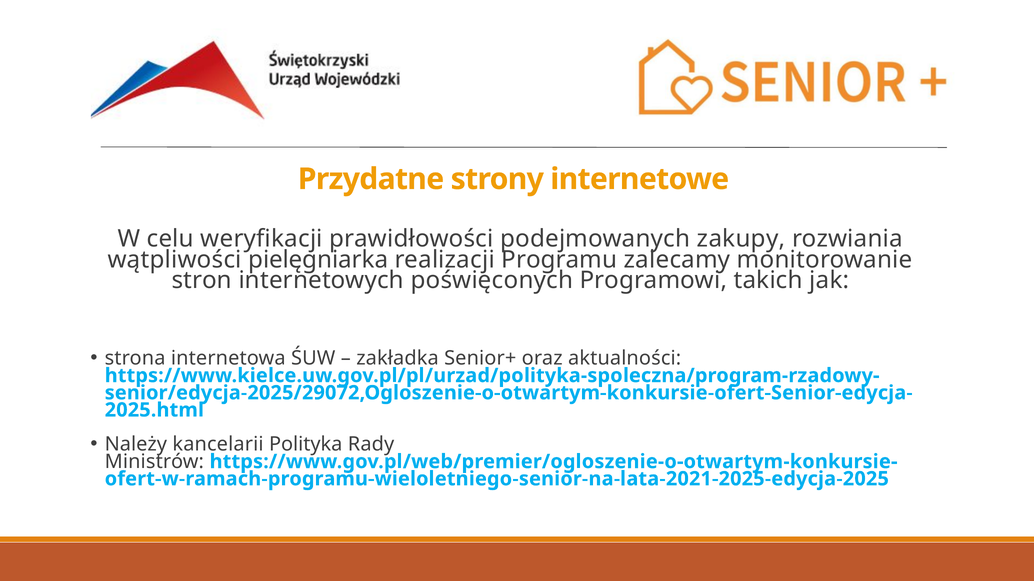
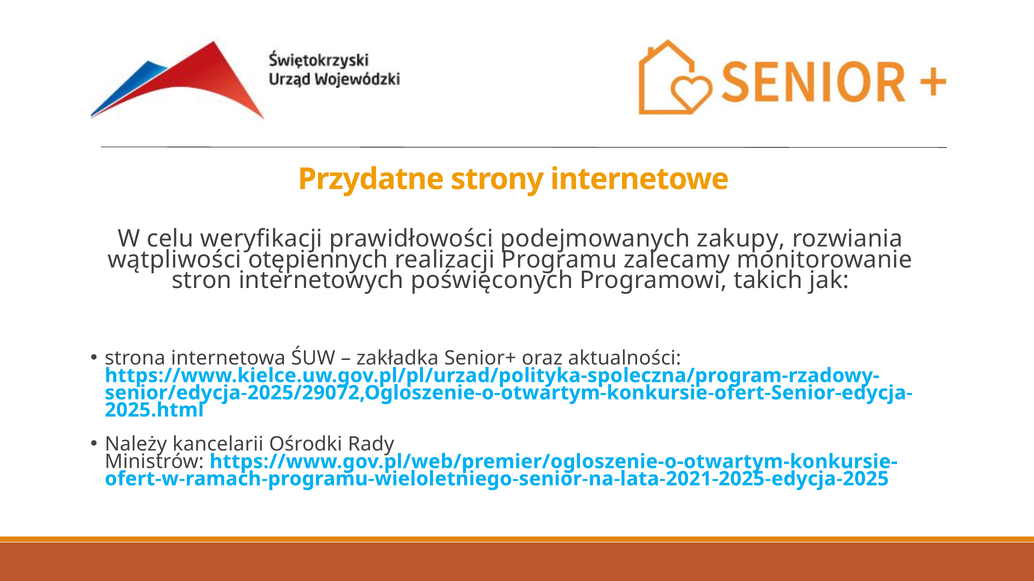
pielęgniarka: pielęgniarka -> otępiennych (318, 260)
Polityka: Polityka -> Ośrodki (306, 445)
